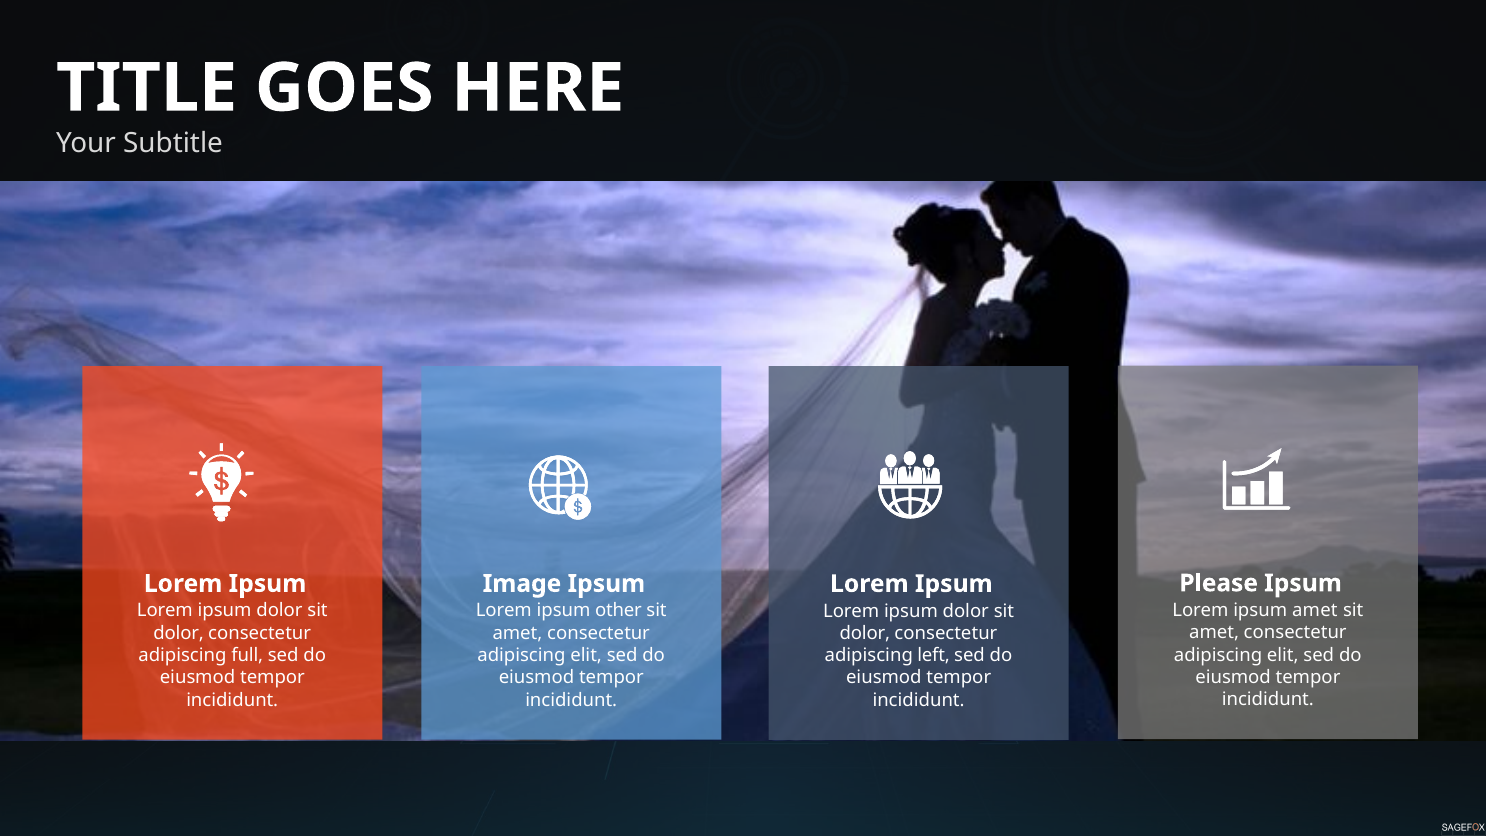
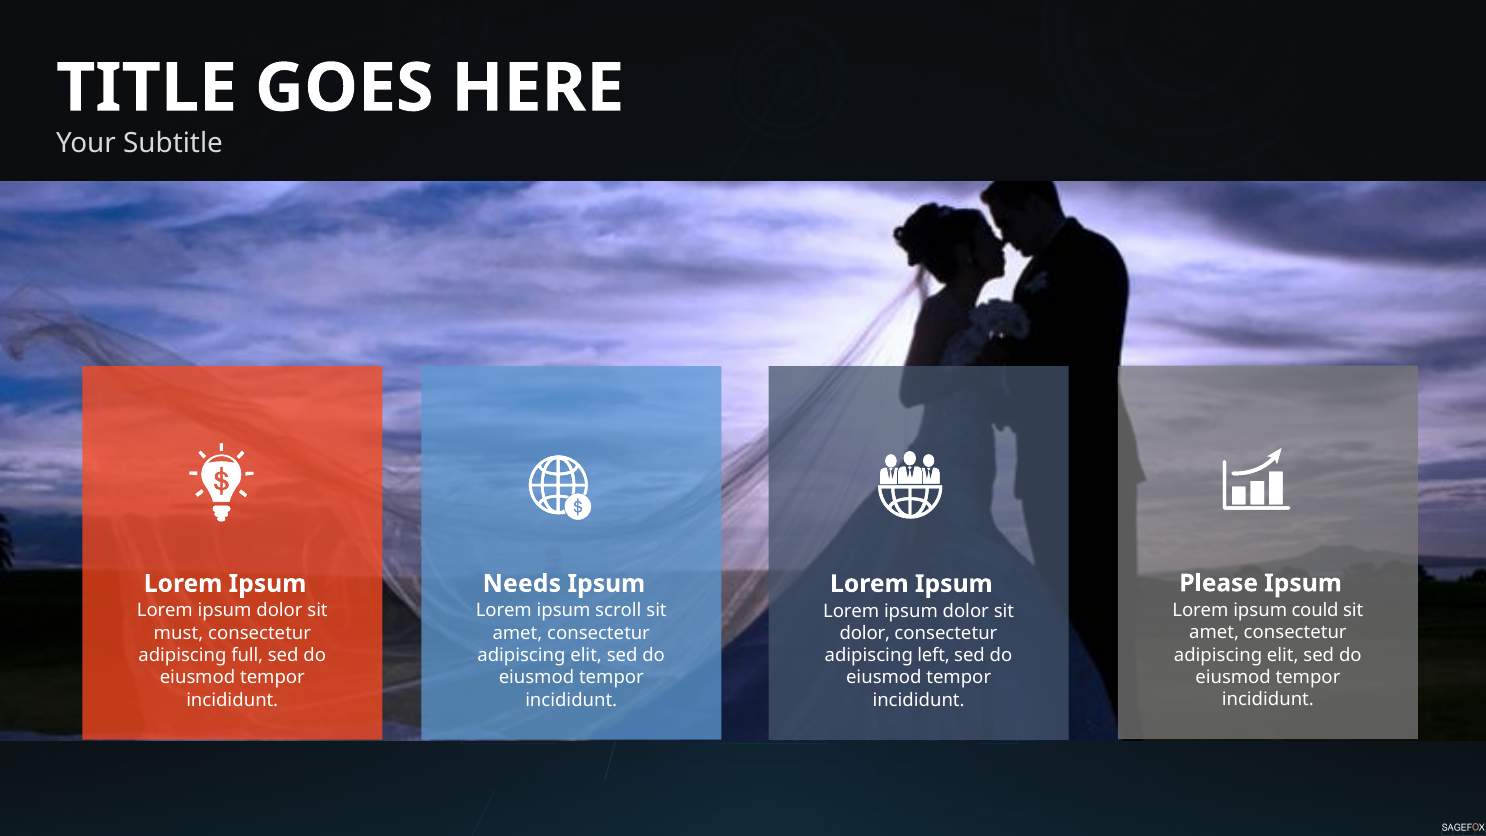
Image: Image -> Needs (522, 584)
ipsum amet: amet -> could (1315, 610)
other: other -> scroll (618, 611)
dolor: dolor -> must (178, 633)
